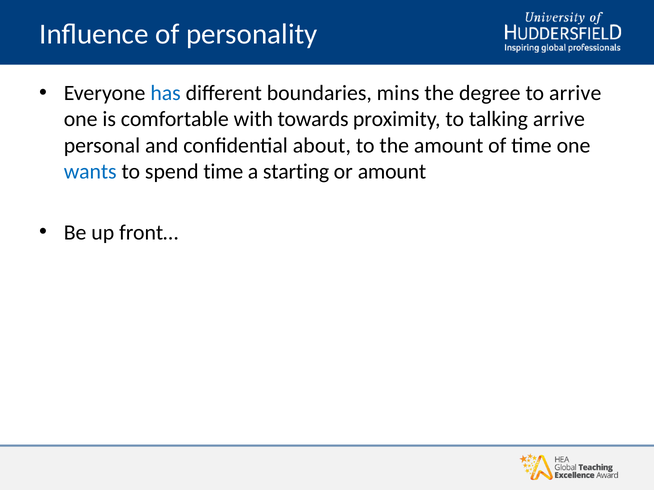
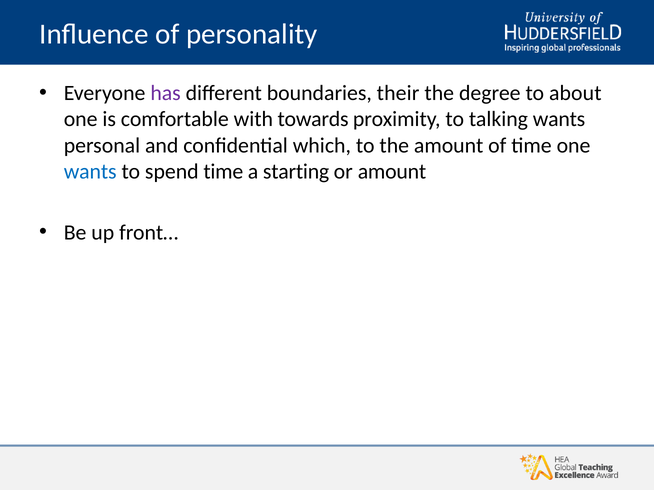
has colour: blue -> purple (166, 93)
mins: mins -> their (398, 93)
to arrive: arrive -> about (575, 93)
talking arrive: arrive -> wants (559, 119)
about: about -> which (322, 145)
